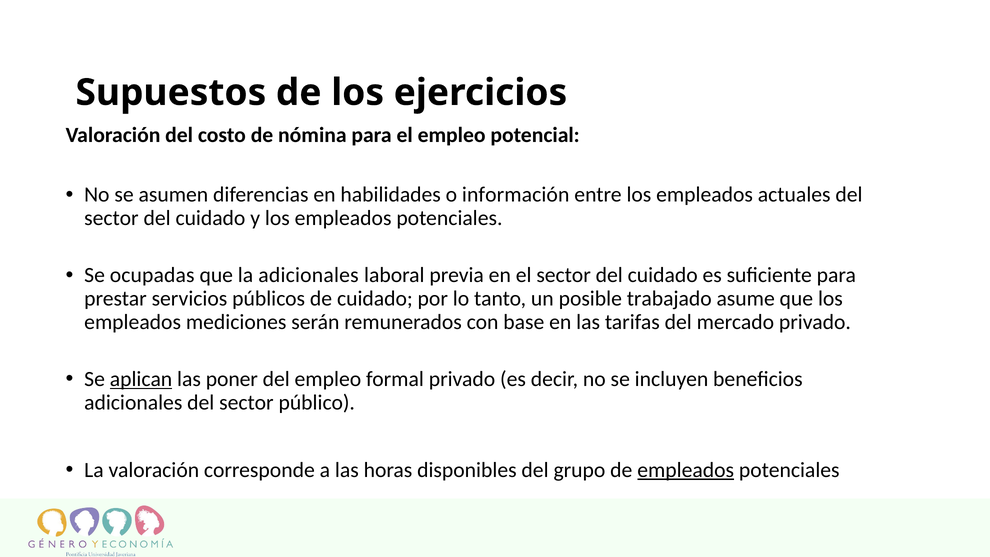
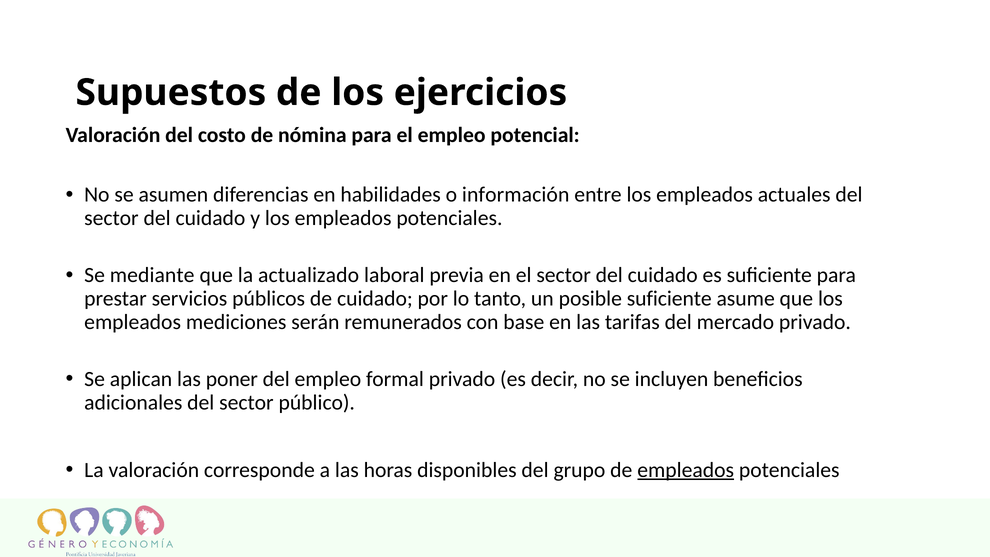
ocupadas: ocupadas -> mediante (152, 275)
la adicionales: adicionales -> actualizado (309, 275)
posible trabajado: trabajado -> suficiente (669, 299)
aplican underline: present -> none (141, 379)
